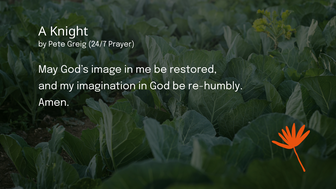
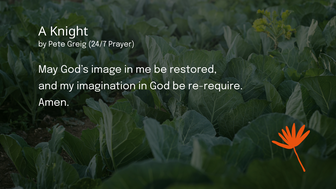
re-humbly: re-humbly -> re-require (215, 86)
